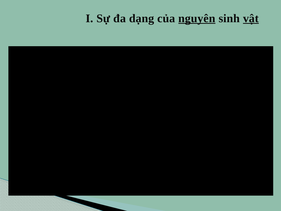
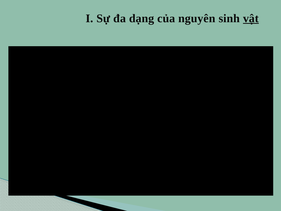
nguyên underline: present -> none (197, 18)
